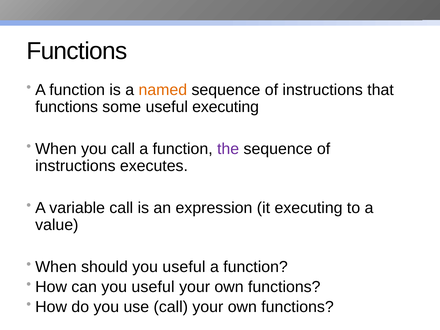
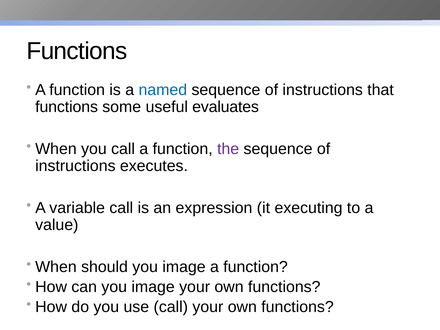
named colour: orange -> blue (163, 90)
useful executing: executing -> evaluates (226, 107)
should you useful: useful -> image (184, 267)
can you useful: useful -> image (153, 287)
